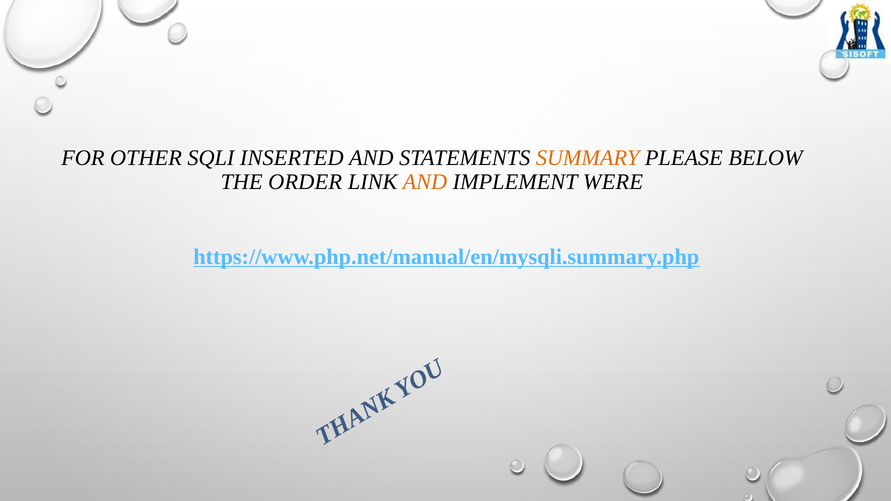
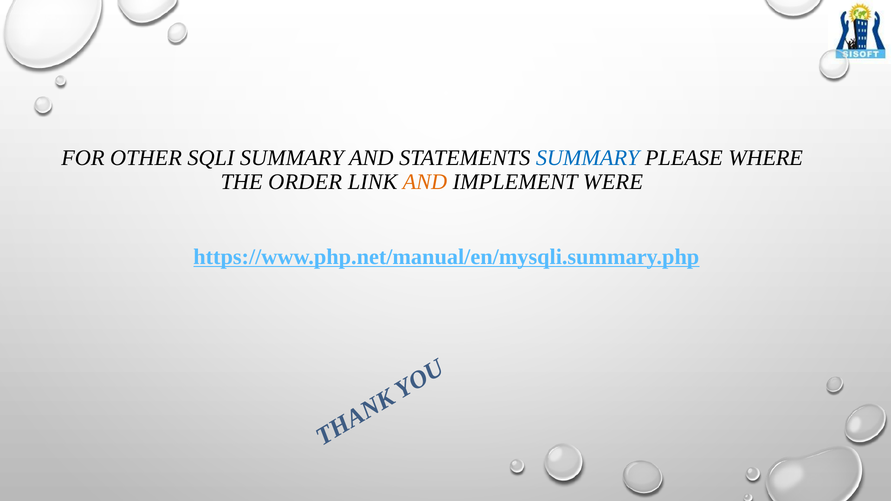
SQLI INSERTED: INSERTED -> SUMMARY (292, 158)
SUMMARY colour: orange -> blue (588, 158)
BELOW: BELOW -> WHERE (766, 158)
